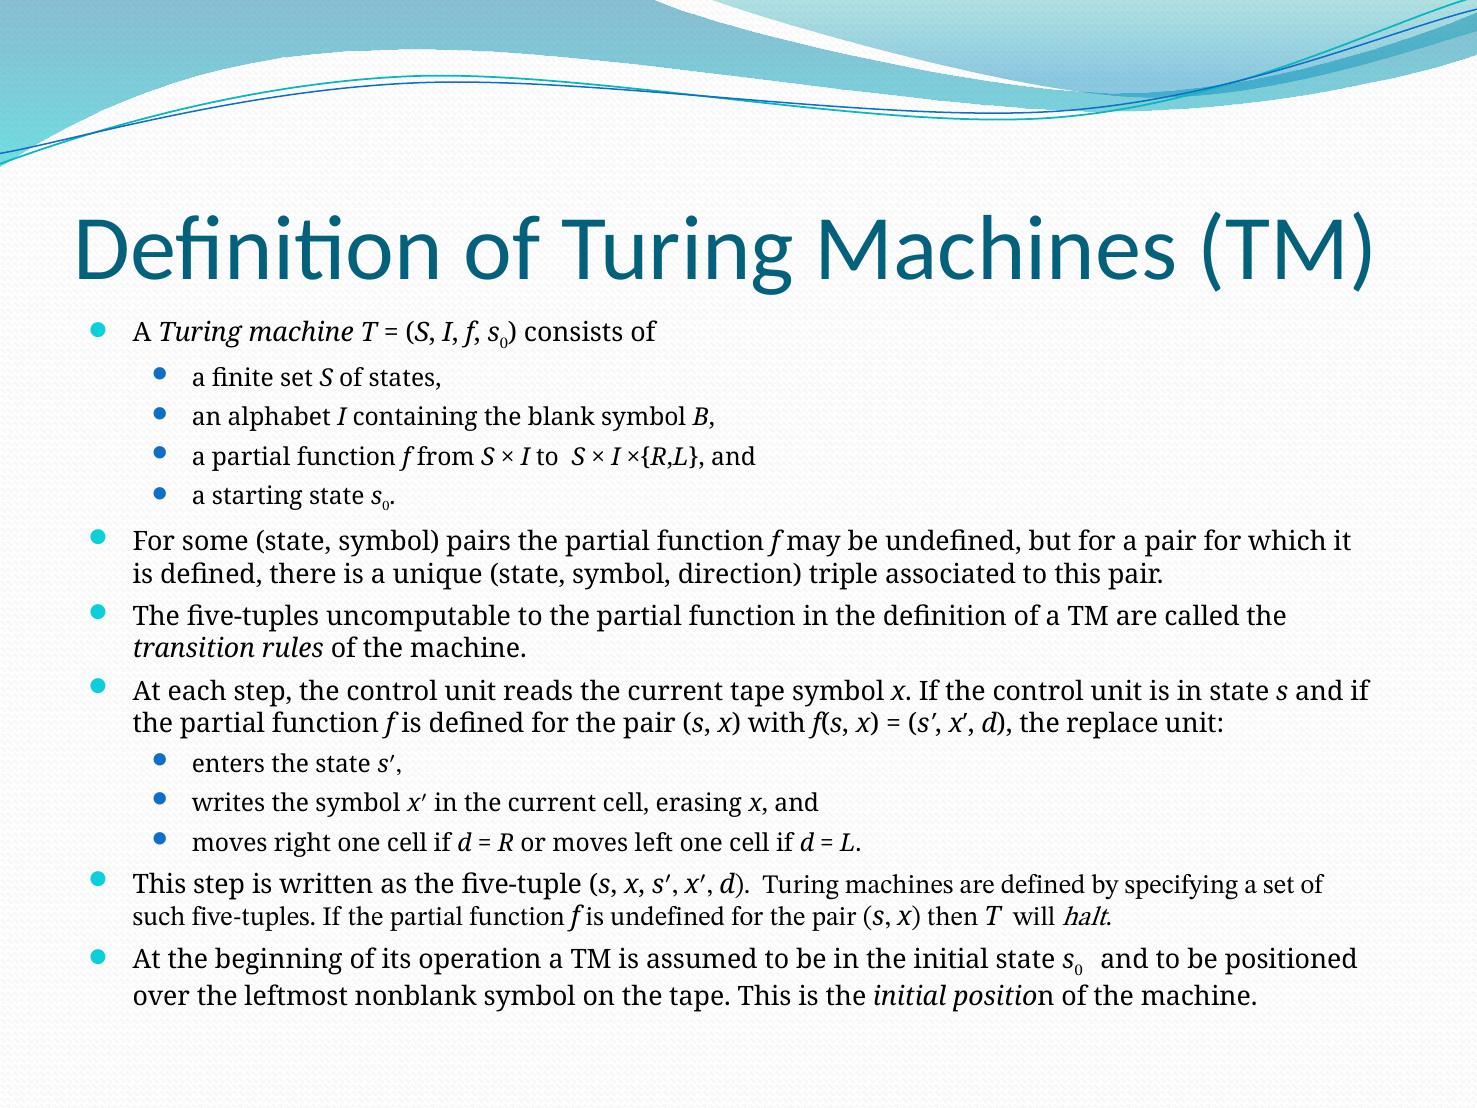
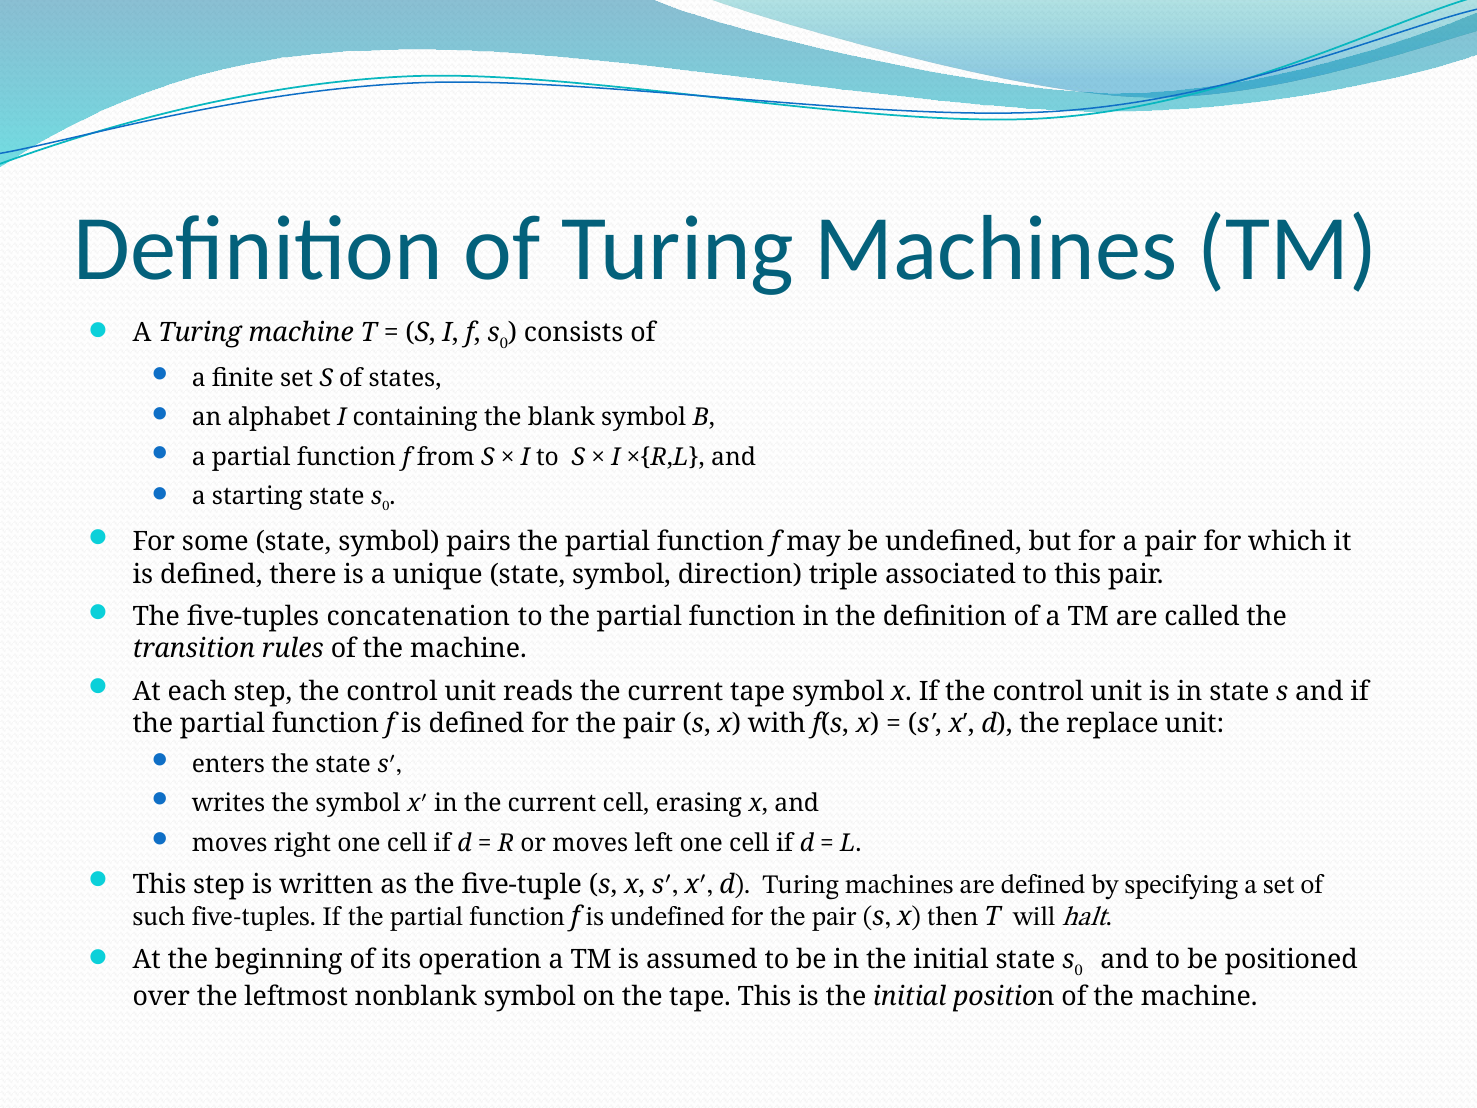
uncomputable: uncomputable -> concatenation (418, 617)
